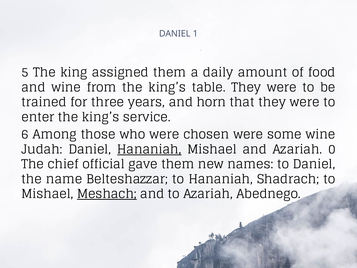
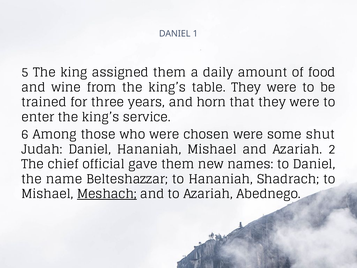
some wine: wine -> shut (320, 134)
Hananiah underline: present -> none (149, 149)
0: 0 -> 2 (332, 149)
